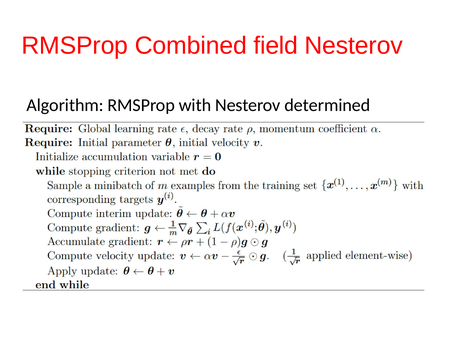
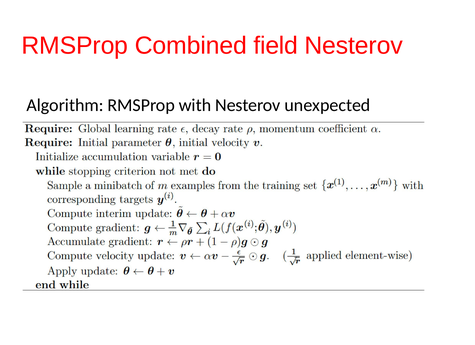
determined: determined -> unexpected (327, 105)
